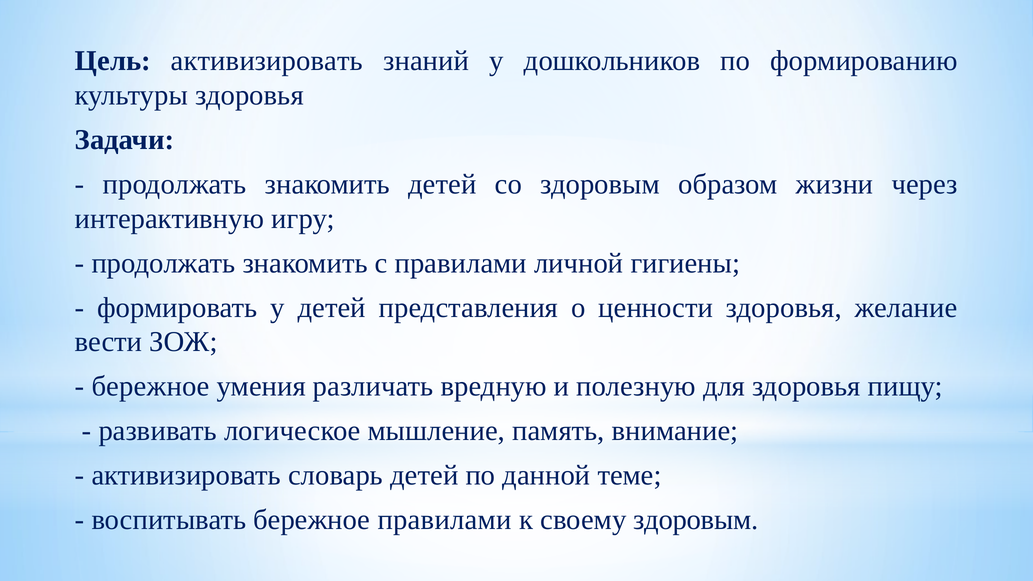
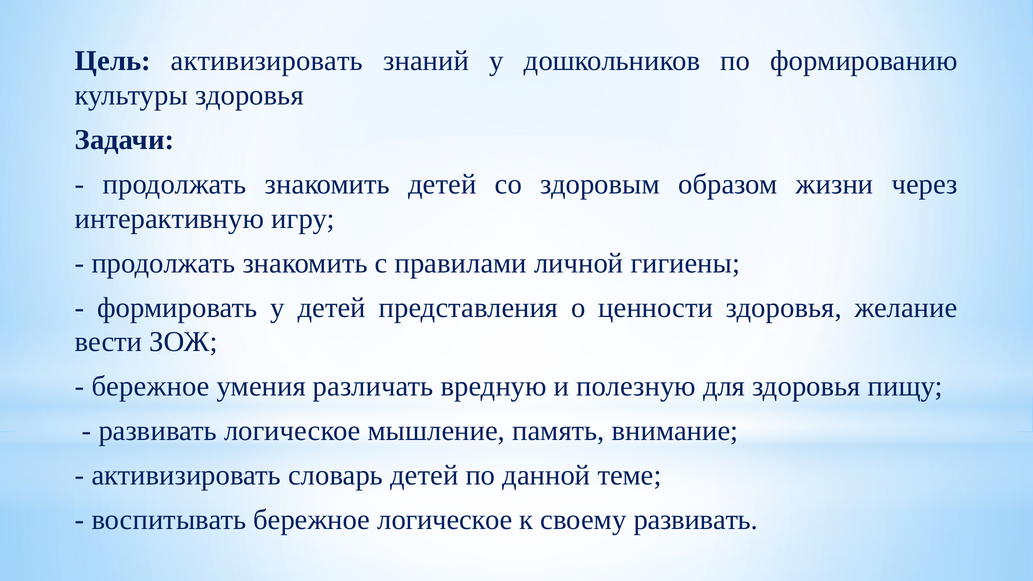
бережное правилами: правилами -> логическое (445, 520)
своему здоровым: здоровым -> развивать (696, 520)
